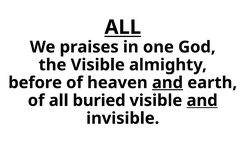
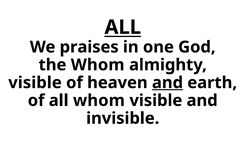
the Visible: Visible -> Whom (98, 65)
before: before -> visible (35, 83)
all buried: buried -> whom (99, 101)
and underline: present -> none (202, 101)
